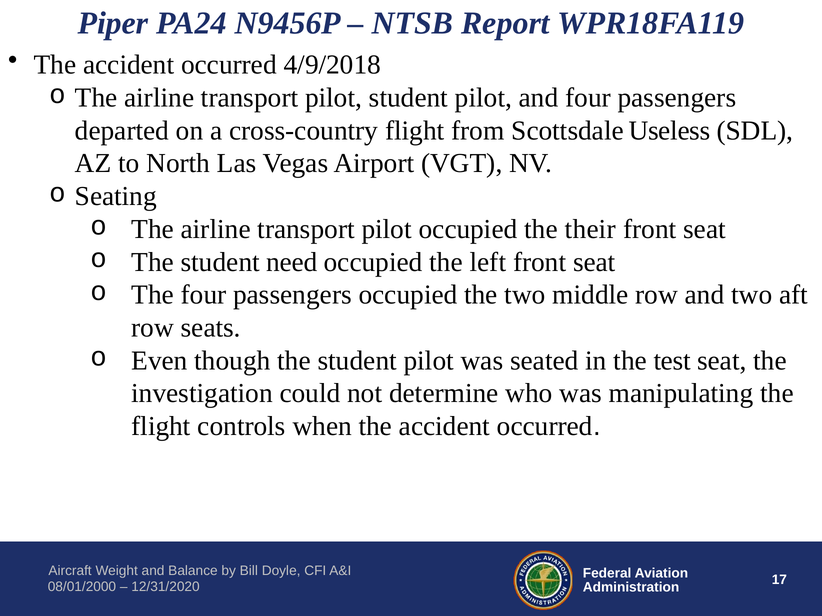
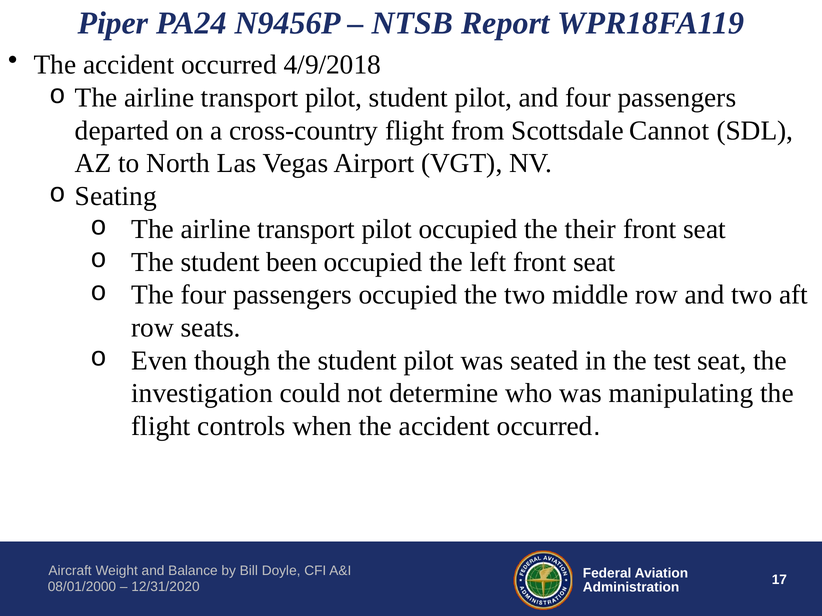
Useless: Useless -> Cannot (669, 131)
need: need -> been (292, 262)
